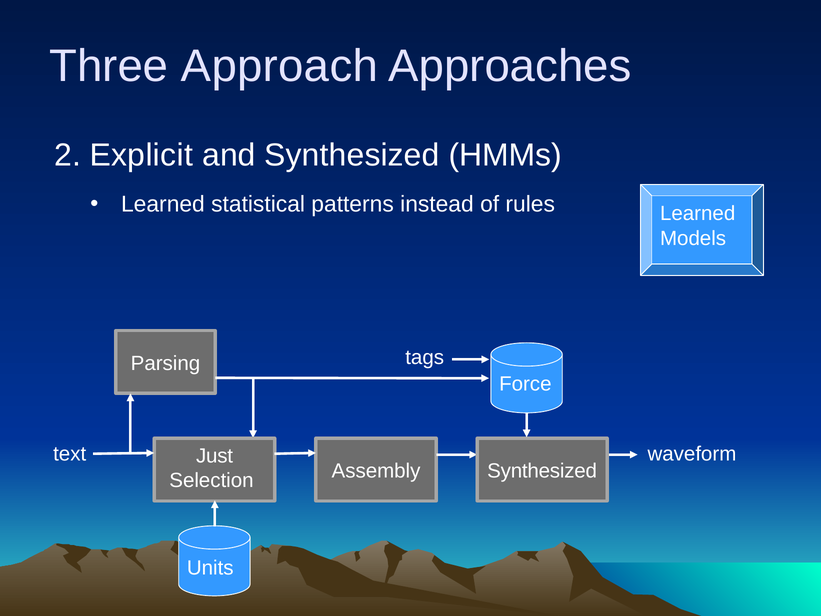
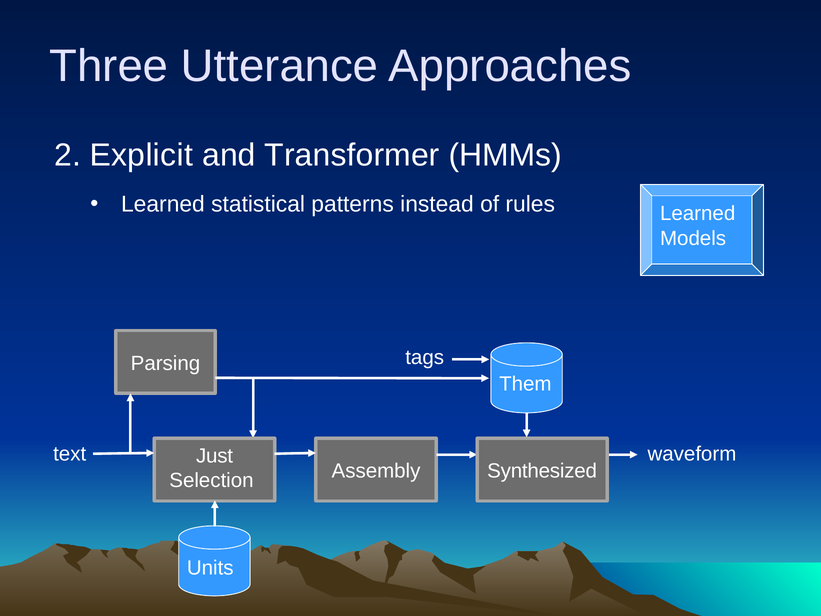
Approach: Approach -> Utterance (280, 66)
and Synthesized: Synthesized -> Transformer (352, 155)
Force: Force -> Them (525, 384)
